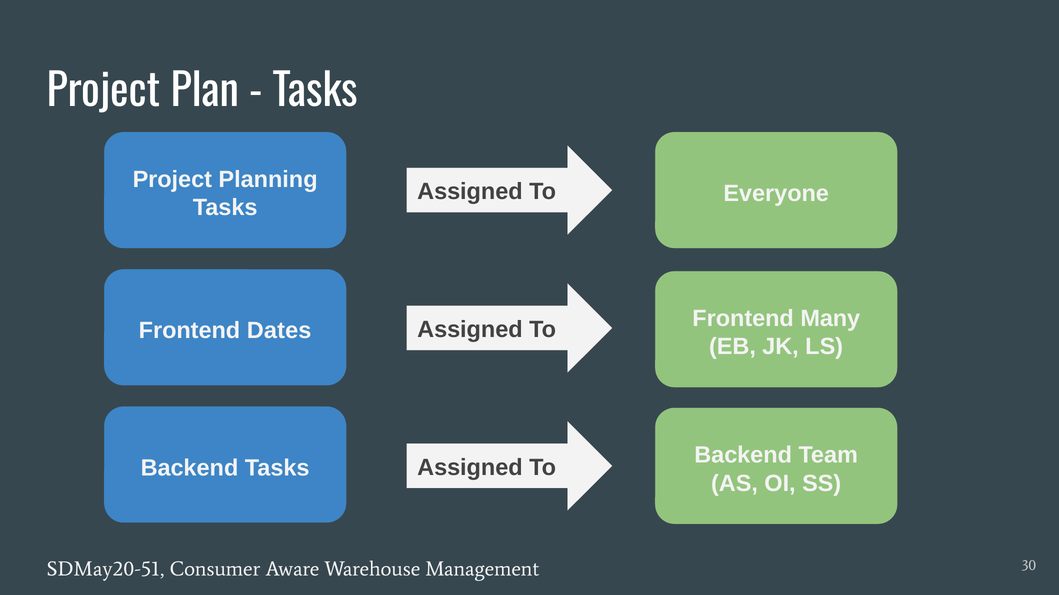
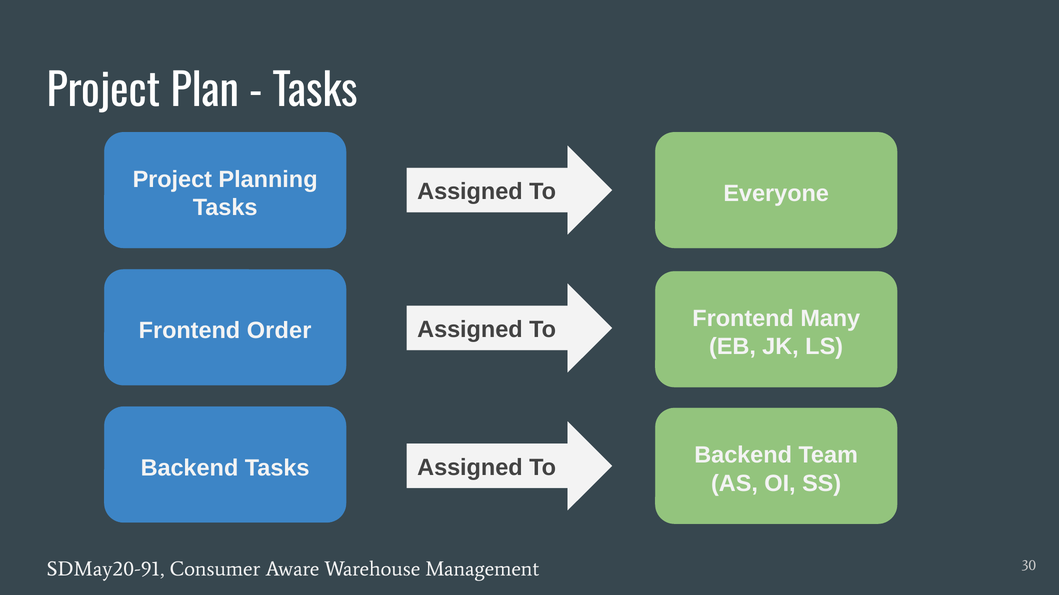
Dates: Dates -> Order (279, 331)
SDMay20-51: SDMay20-51 -> SDMay20-91 (105, 569)
